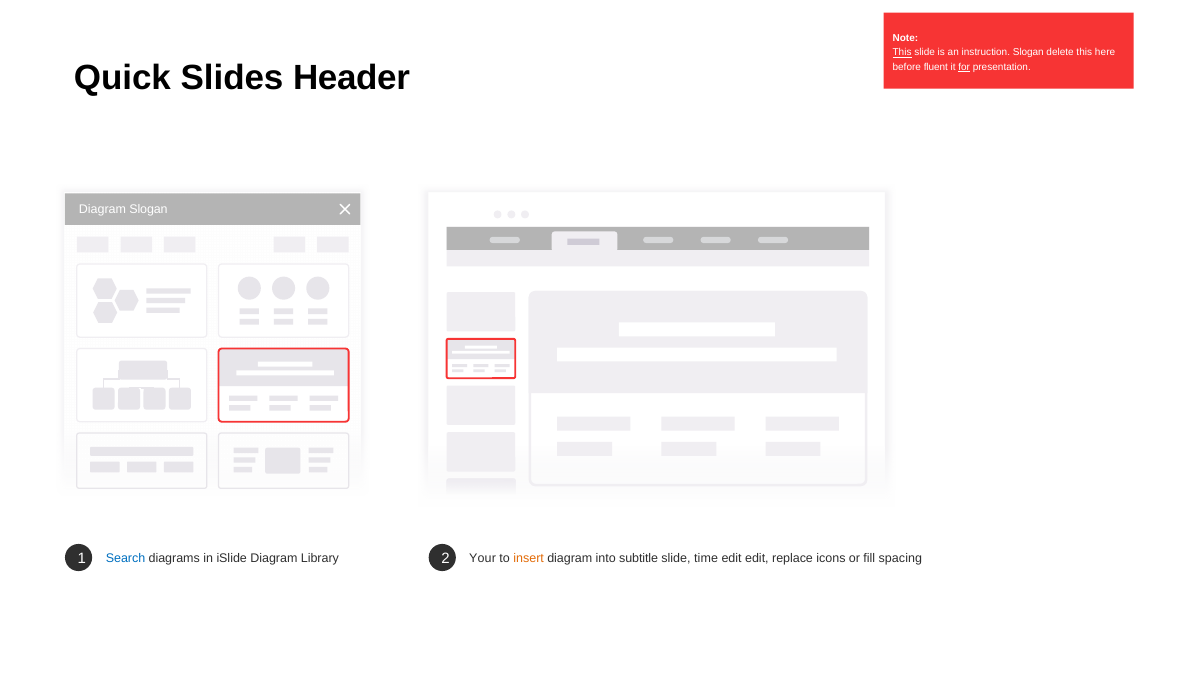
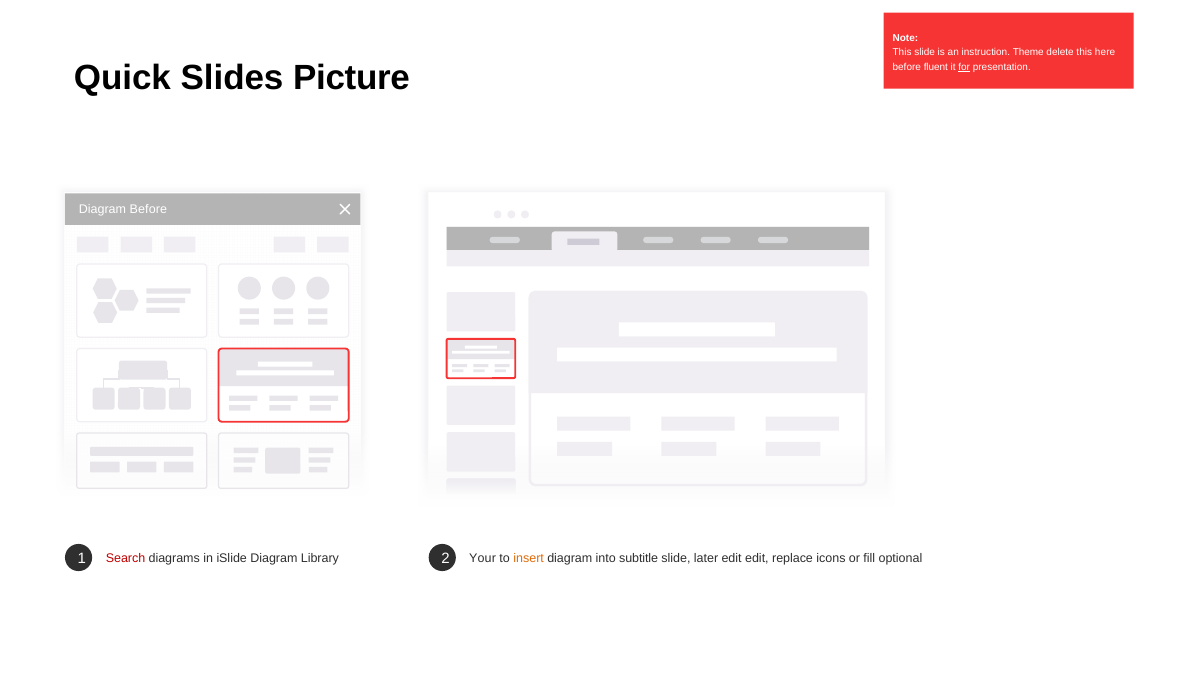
This underline: present -> none (902, 53)
instruction Slogan: Slogan -> Theme (1028, 53)
Header: Header -> Picture (351, 78)
Diagram Slogan: Slogan -> Before (148, 209)
time: time -> later (706, 558)
spacing: spacing -> optional (900, 558)
Search colour: blue -> red (126, 558)
